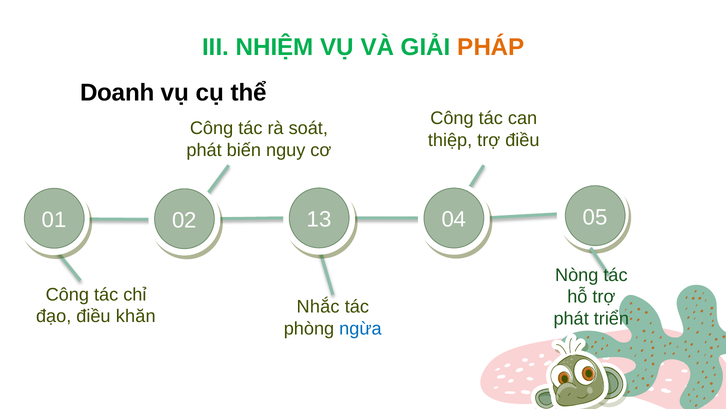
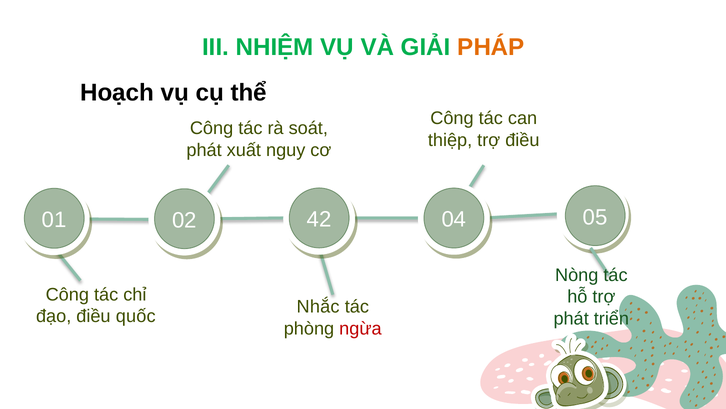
Doanh: Doanh -> Hoạch (117, 93)
biến: biến -> xuất (244, 150)
13: 13 -> 42 (319, 219)
khăn: khăn -> quốc (136, 316)
ngừa colour: blue -> red (360, 328)
